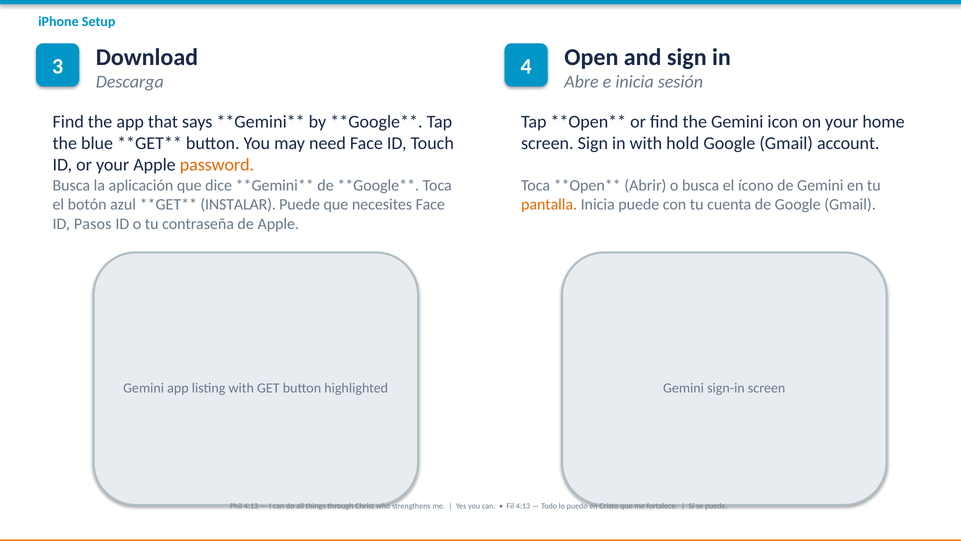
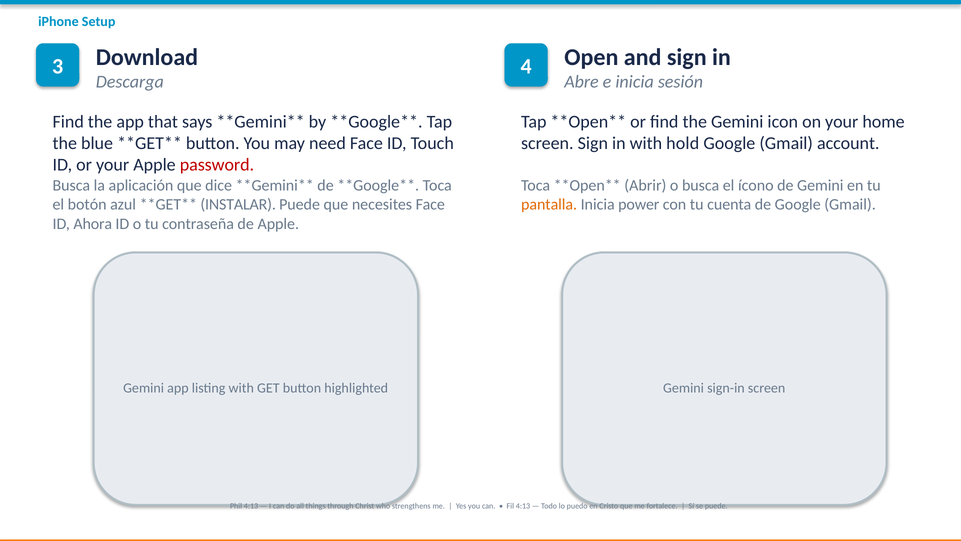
password colour: orange -> red (217, 165)
Inicia puede: puede -> power (639, 204)
Pasos: Pasos -> Ahora (93, 224)
